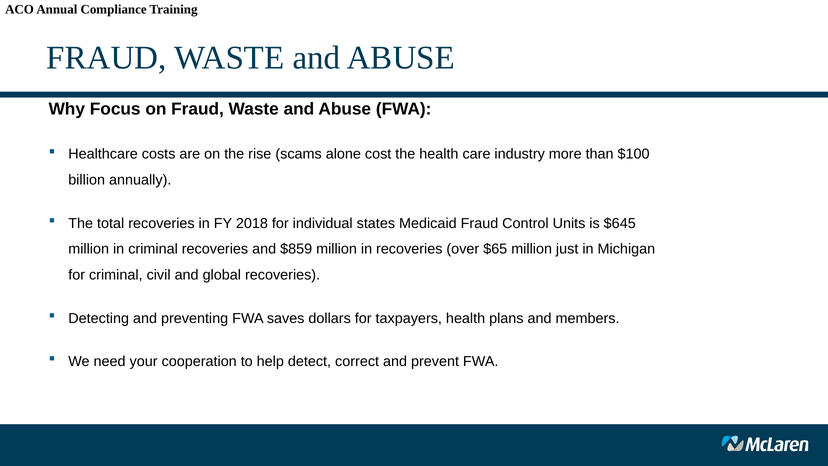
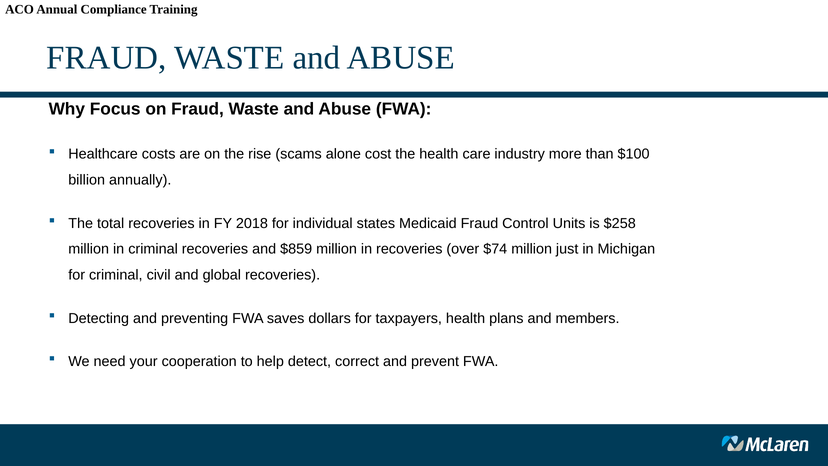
$645: $645 -> $258 (620, 223)
$65: $65 -> $74 (495, 249)
